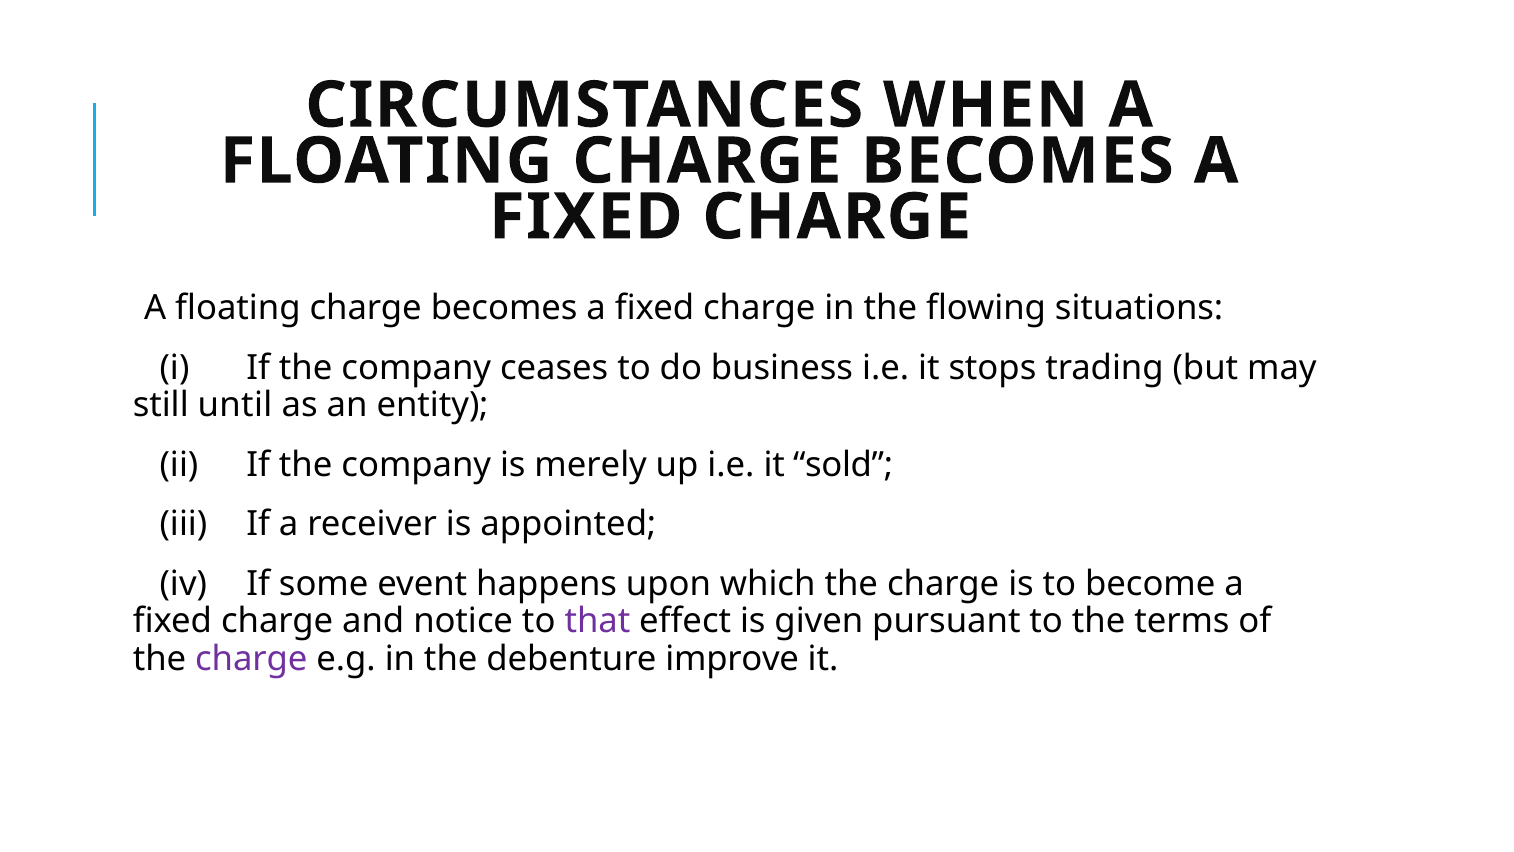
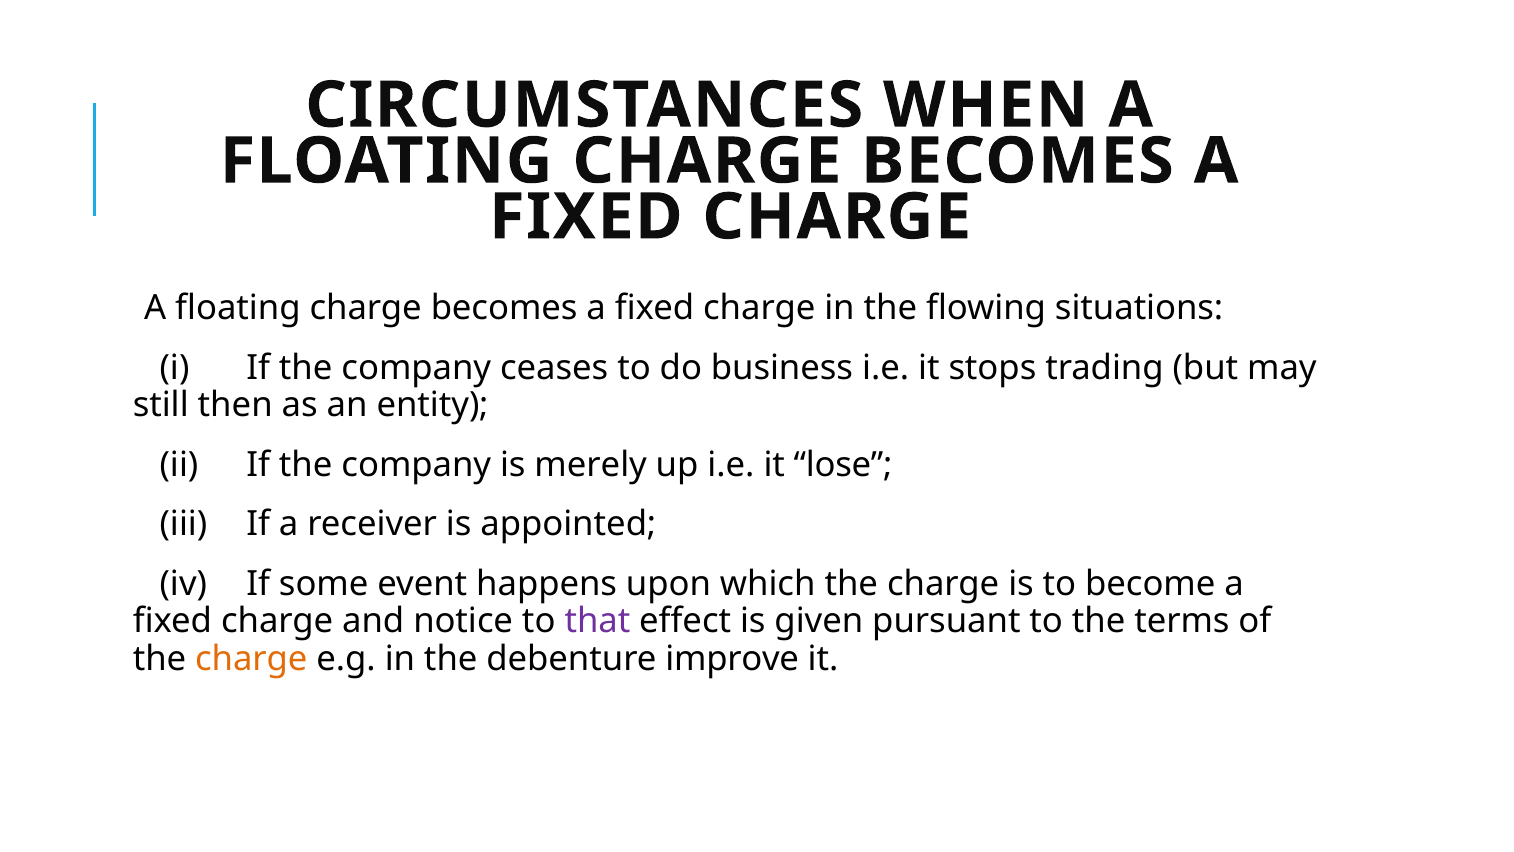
until: until -> then (235, 405)
sold: sold -> lose (843, 465)
charge colour: purple -> orange (251, 659)
